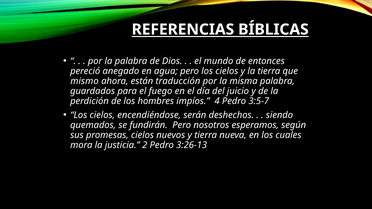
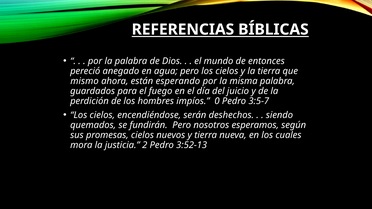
traducción: traducción -> esperando (178, 81)
4: 4 -> 0 (217, 101)
3:26-13: 3:26-13 -> 3:52-13 (192, 145)
